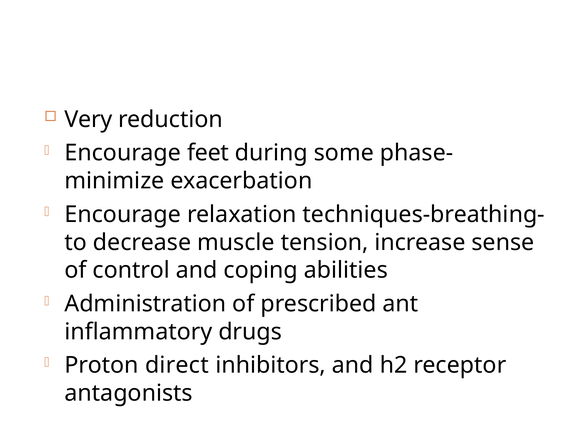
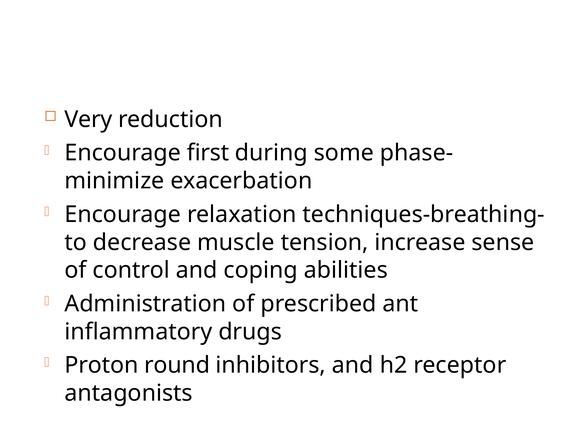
feet: feet -> first (208, 153)
direct: direct -> round (177, 365)
